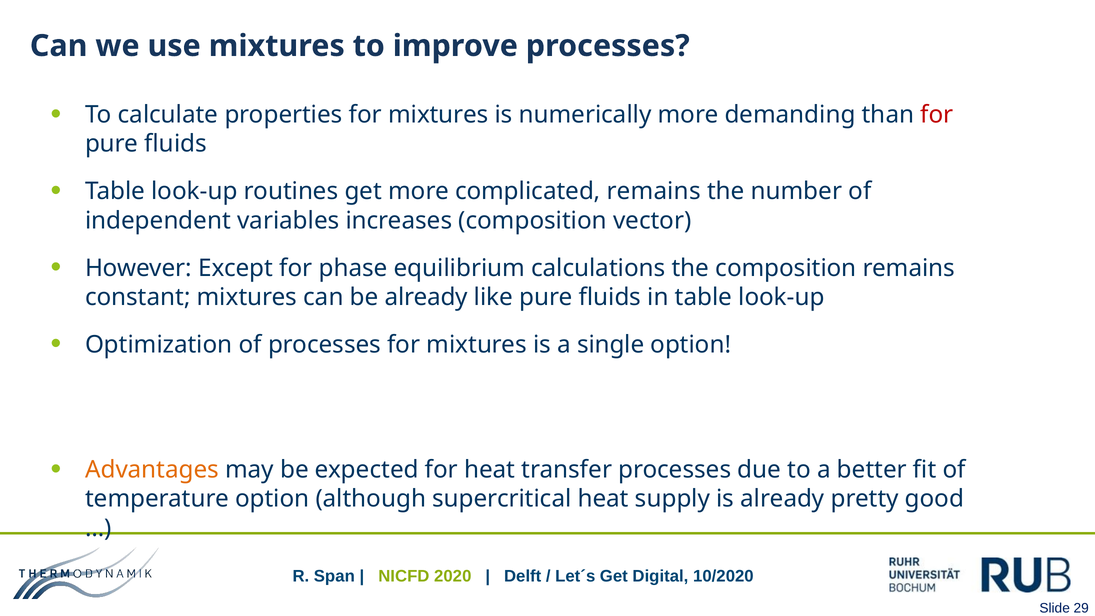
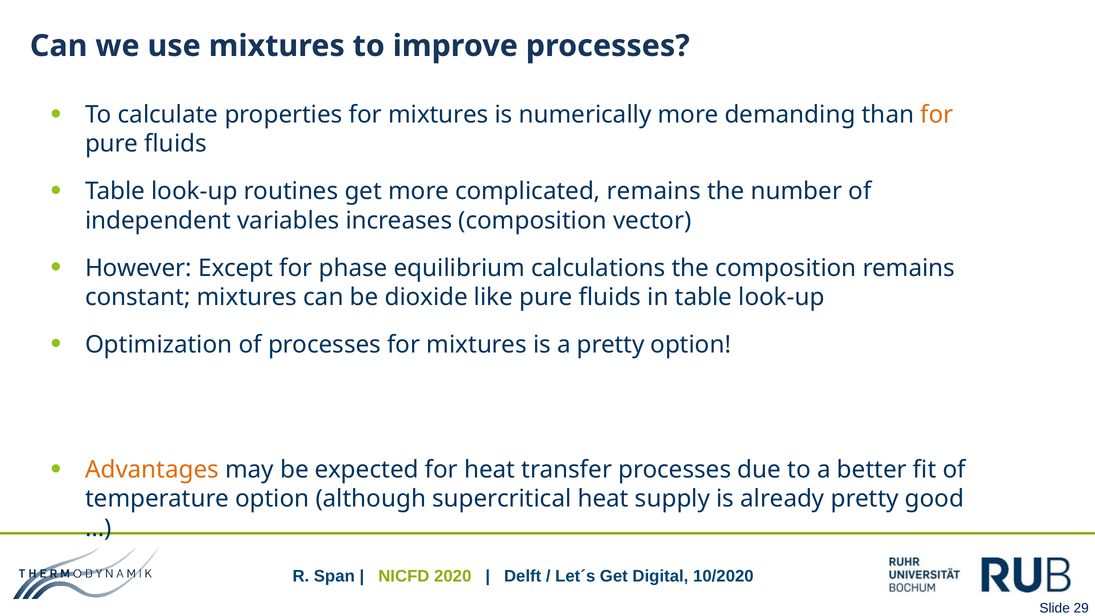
for colour: red -> orange (937, 115)
be already: already -> dioxide (426, 297)
a single: single -> pretty (611, 345)
